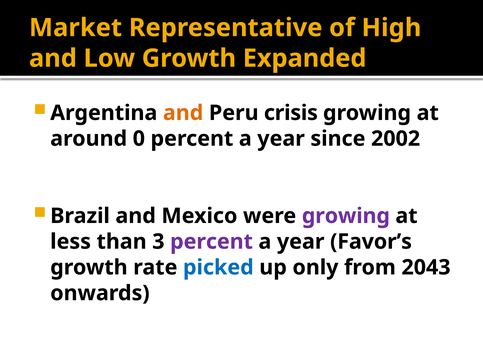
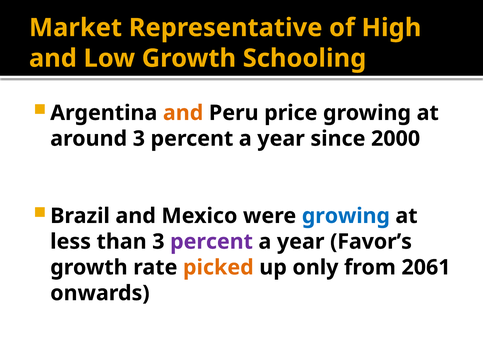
Expanded: Expanded -> Schooling (305, 58)
crisis: crisis -> price (291, 113)
around 0: 0 -> 3 (139, 139)
2002: 2002 -> 2000 (396, 139)
growing colour: purple -> blue (346, 216)
picked colour: blue -> orange (218, 268)
2043: 2043 -> 2061 (426, 268)
